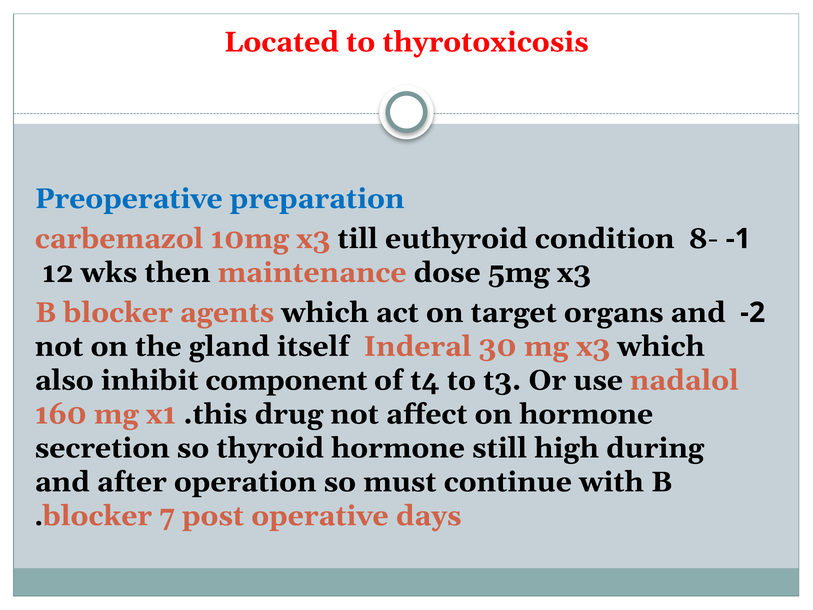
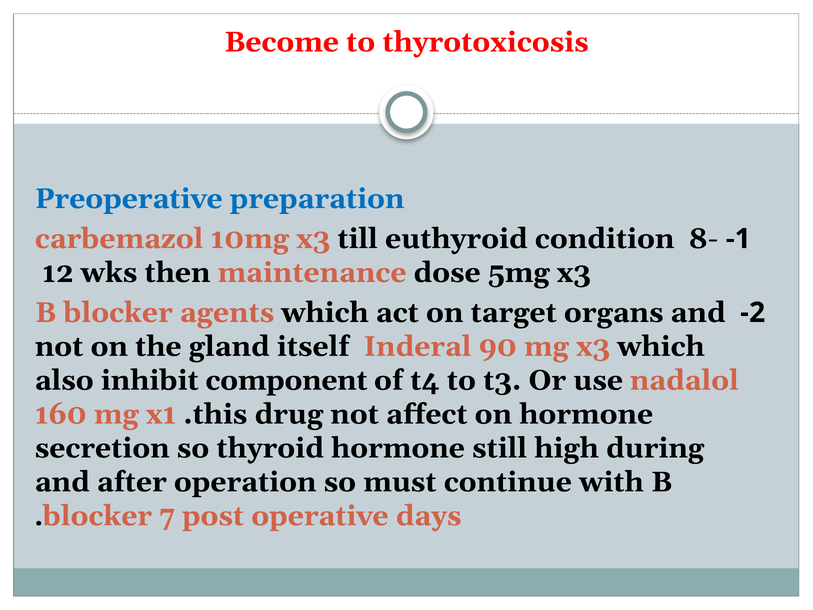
Located: Located -> Become (282, 42)
30: 30 -> 90 (498, 346)
